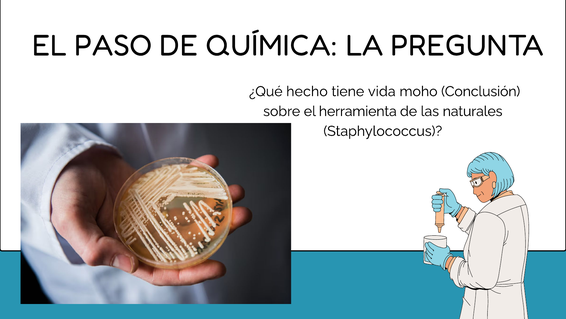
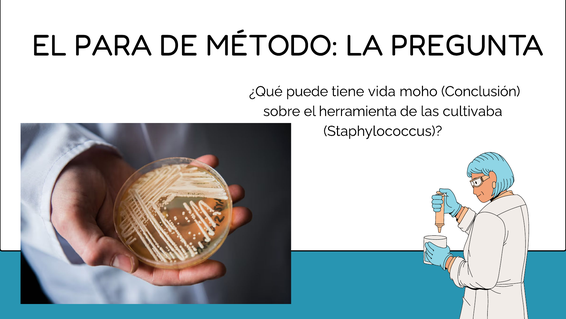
PASO: PASO -> PARA (113, 45)
QUÍMICA: QUÍMICA -> MÉTODO (272, 45)
hecho: hecho -> puede (307, 91)
naturales: naturales -> cultivaba (473, 111)
